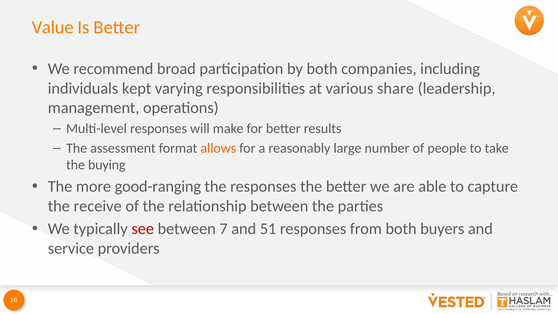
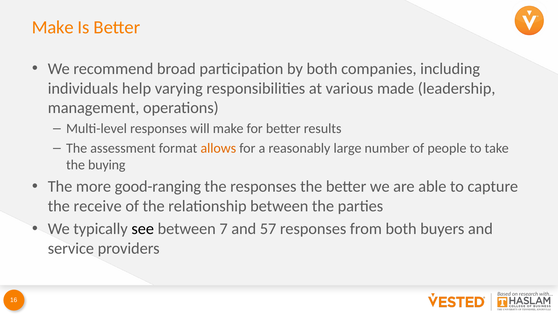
Value: Value -> Make (53, 27)
kept: kept -> help (137, 88)
share: share -> made (396, 88)
see colour: red -> black (143, 229)
51: 51 -> 57 (268, 229)
